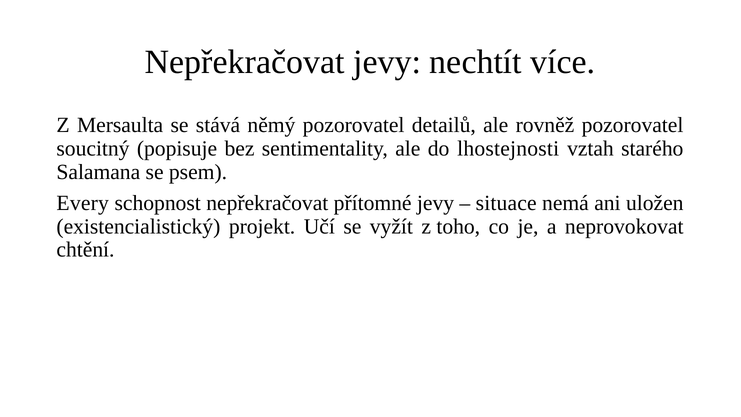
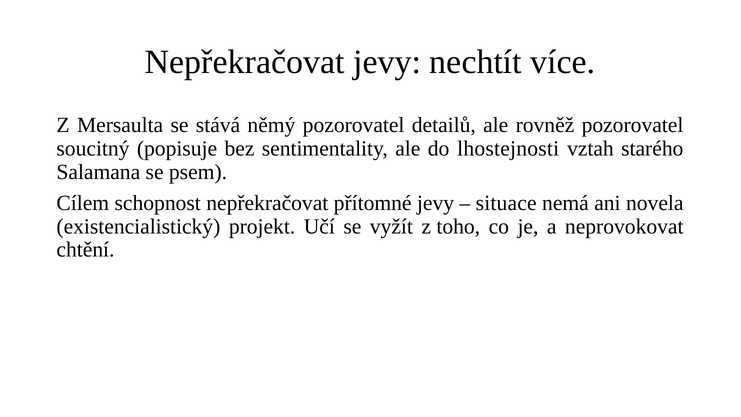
Every: Every -> Cílem (83, 203)
uložen: uložen -> novela (655, 203)
